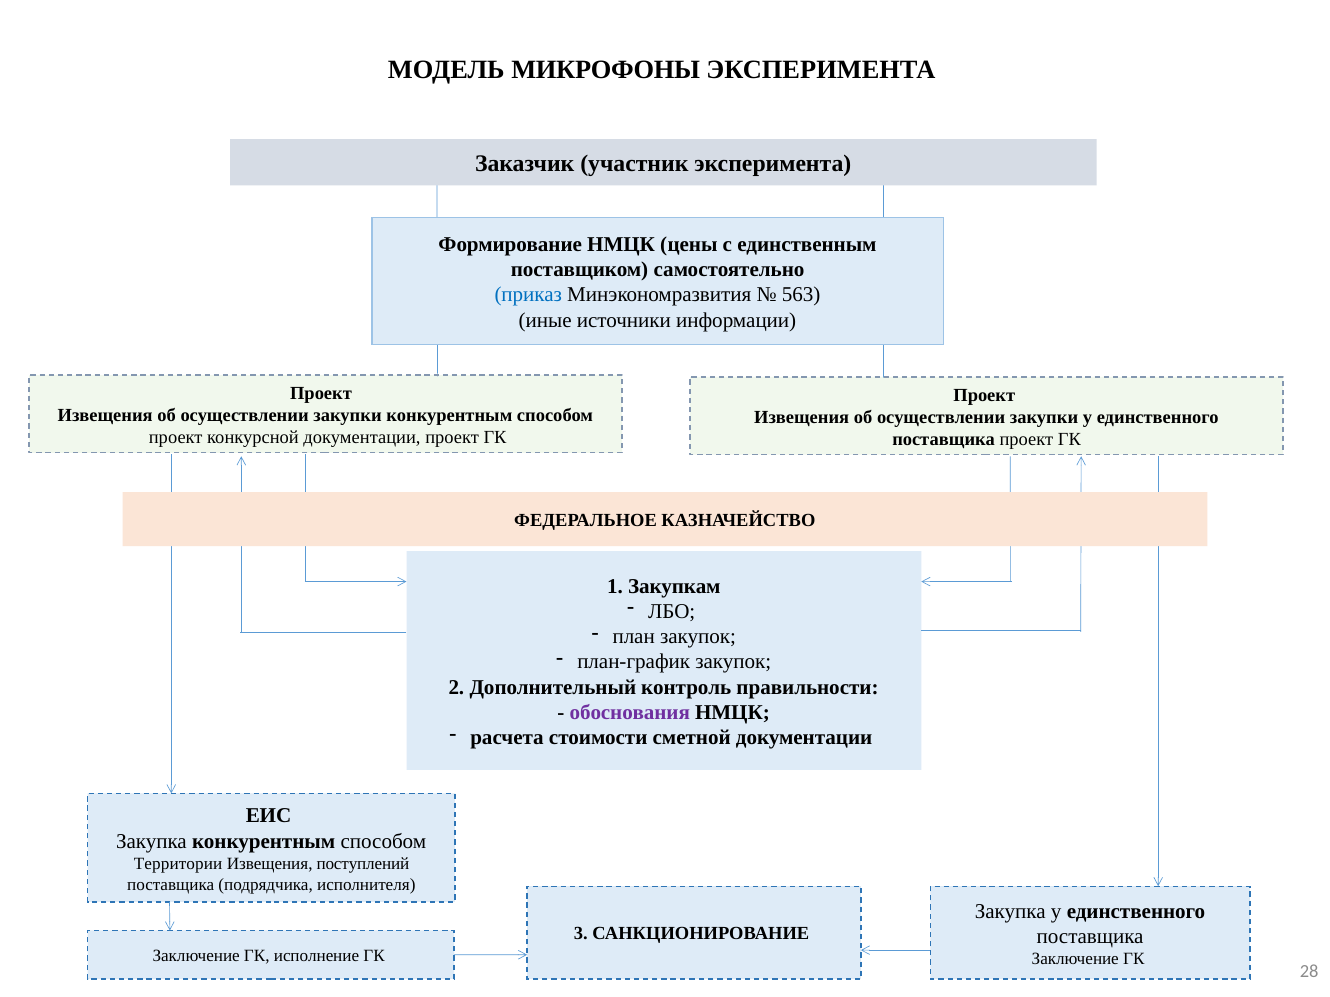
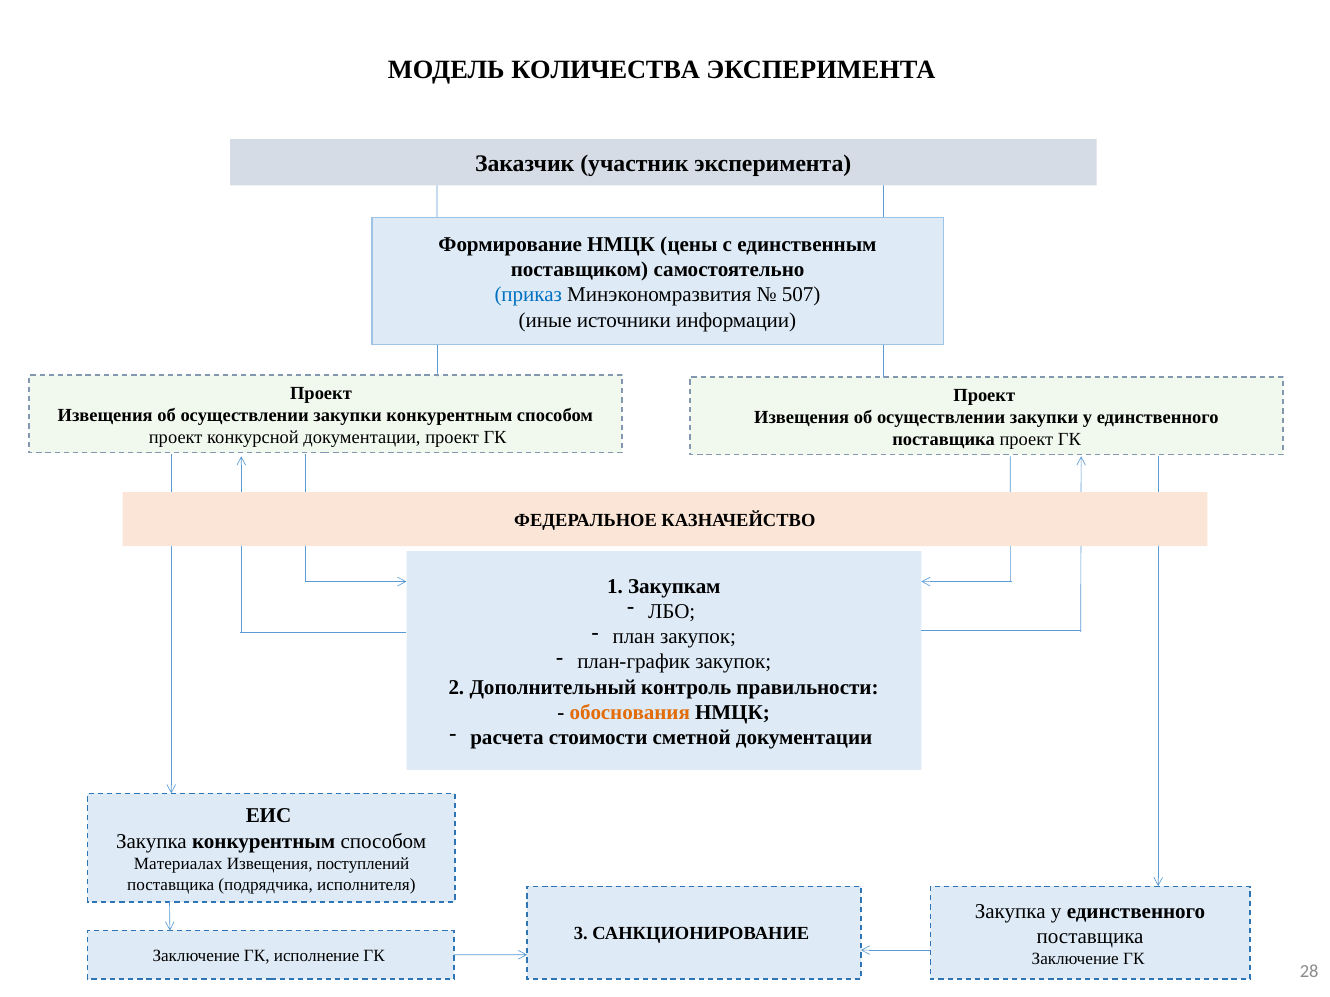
МИКРОФОНЫ: МИКРОФОНЫ -> КОЛИЧЕСТВА (606, 70)
563: 563 -> 507 (801, 295)
обоснования colour: purple -> orange (630, 713)
Территории: Территории -> Материалах (178, 864)
